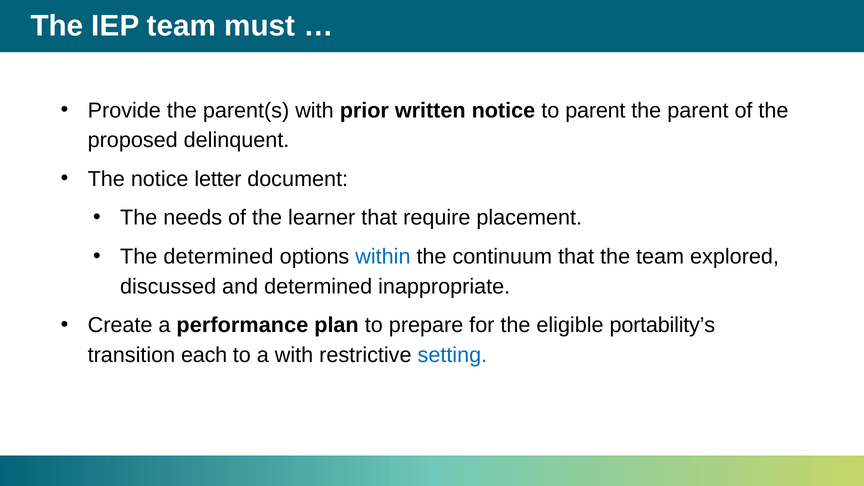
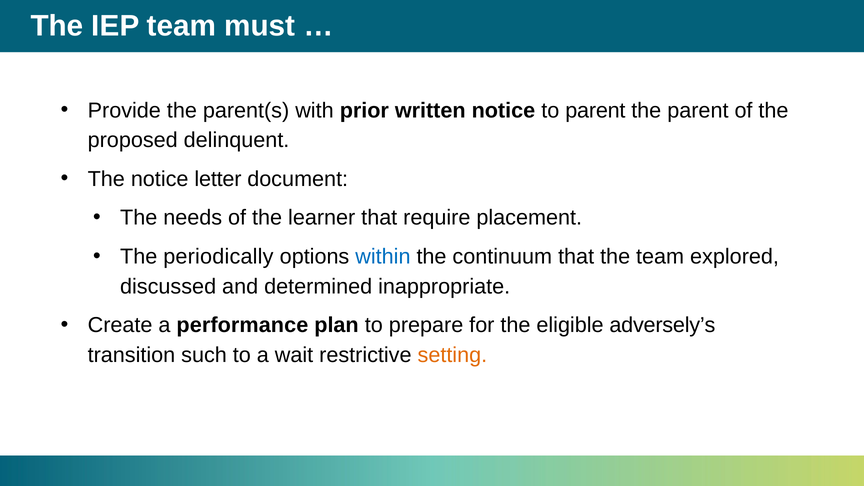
The determined: determined -> periodically (218, 257)
portability’s: portability’s -> adversely’s (662, 325)
each: each -> such (204, 355)
a with: with -> wait (294, 355)
setting colour: blue -> orange (452, 355)
